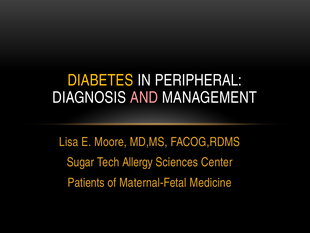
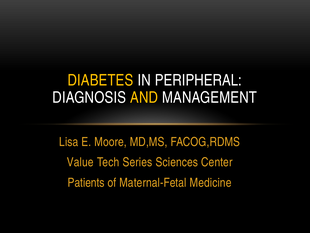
AND colour: pink -> yellow (144, 97)
Sugar: Sugar -> Value (80, 162)
Allergy: Allergy -> Series (137, 162)
